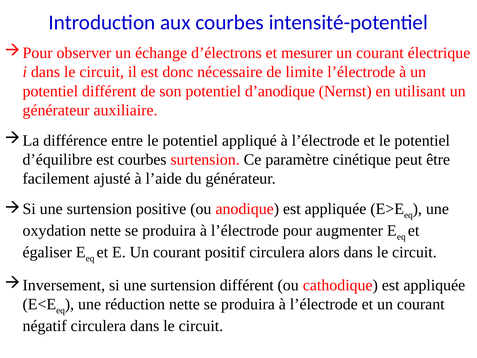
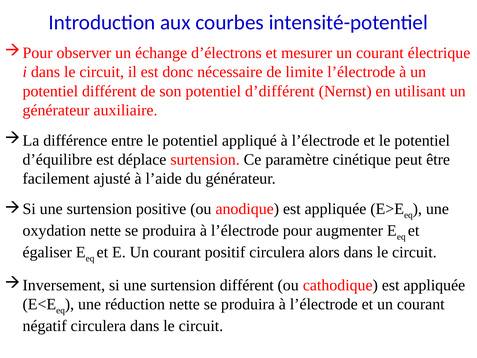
d’anodique: d’anodique -> d’différent (280, 91)
est courbes: courbes -> déplace (142, 159)
